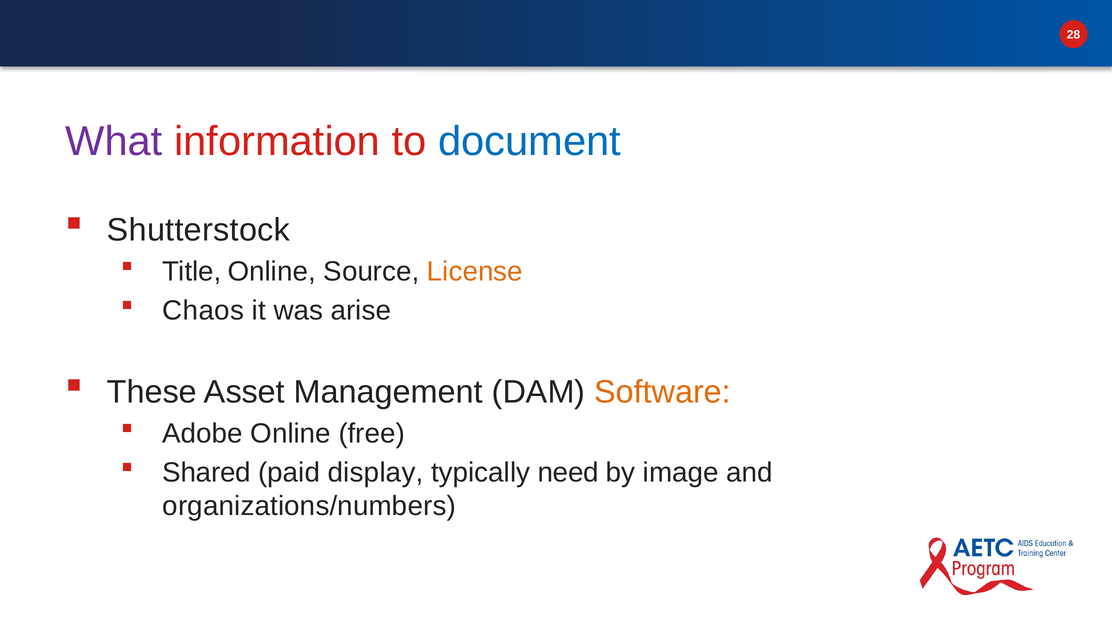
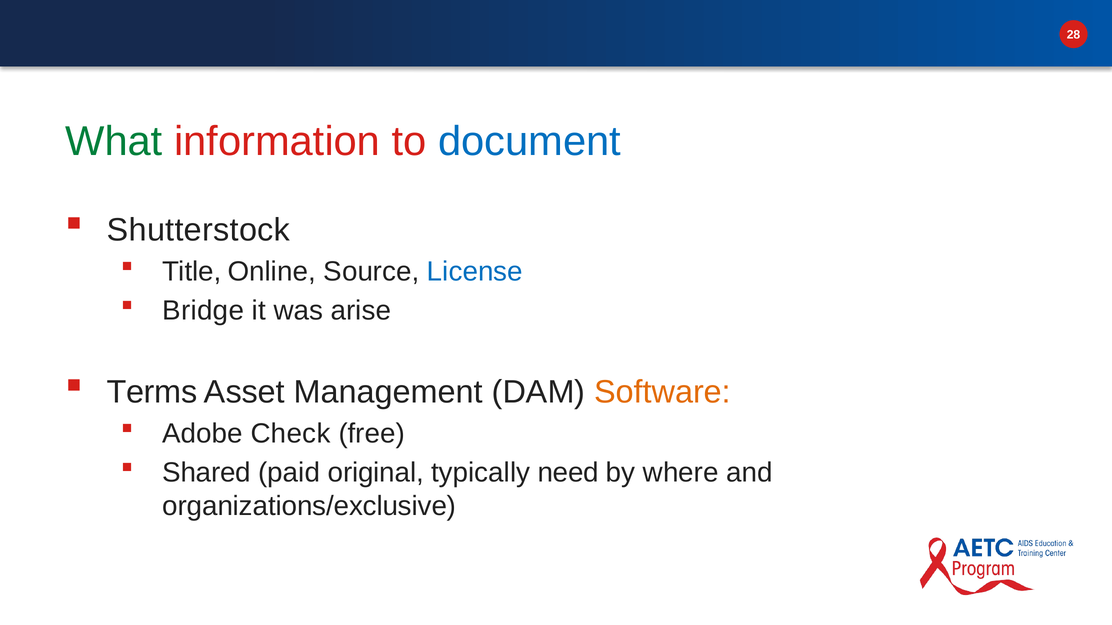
What colour: purple -> green (114, 142)
License colour: orange -> blue (475, 272)
Chaos: Chaos -> Bridge (203, 311)
These: These -> Terms (152, 393)
Adobe Online: Online -> Check (291, 434)
display: display -> original (376, 473)
image: image -> where (681, 473)
organizations/numbers: organizations/numbers -> organizations/exclusive (309, 506)
